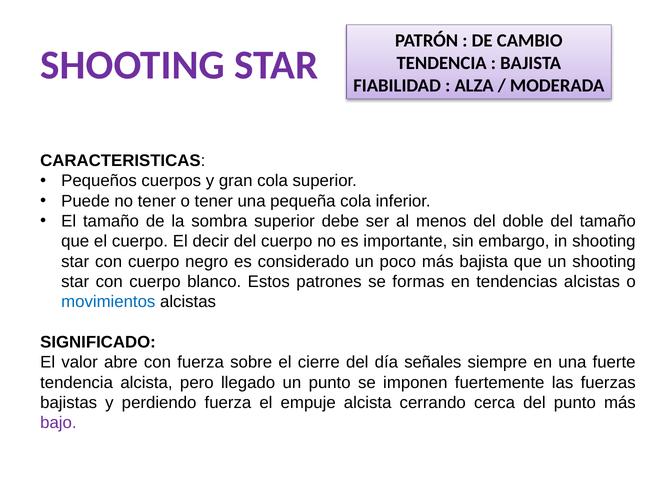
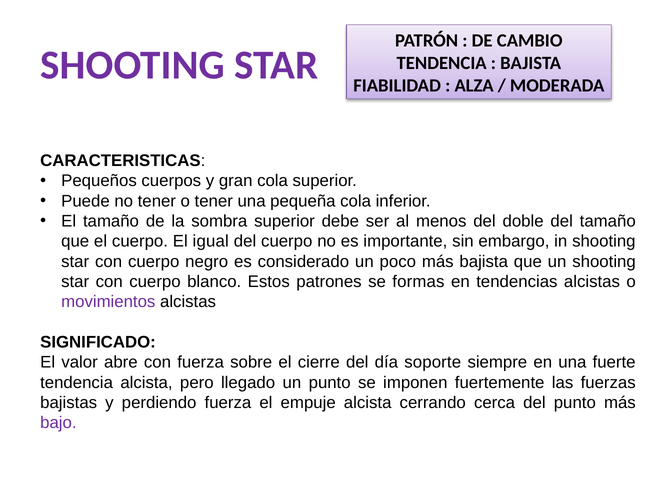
decir: decir -> igual (211, 241)
movimientos colour: blue -> purple (108, 302)
señales: señales -> soporte (433, 362)
